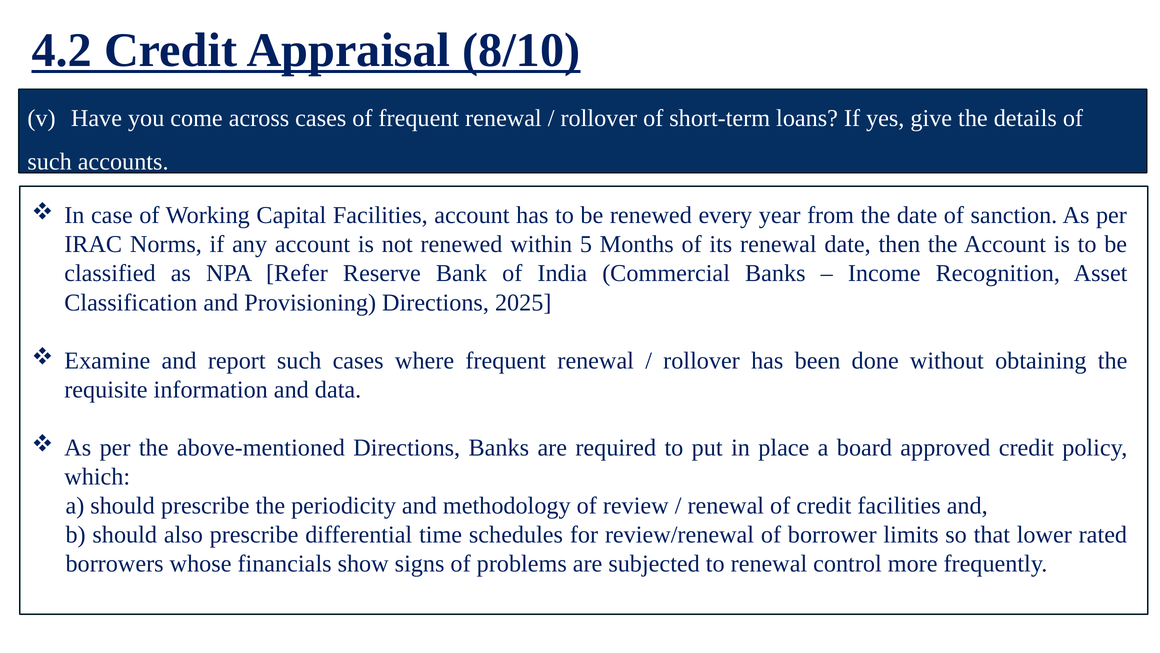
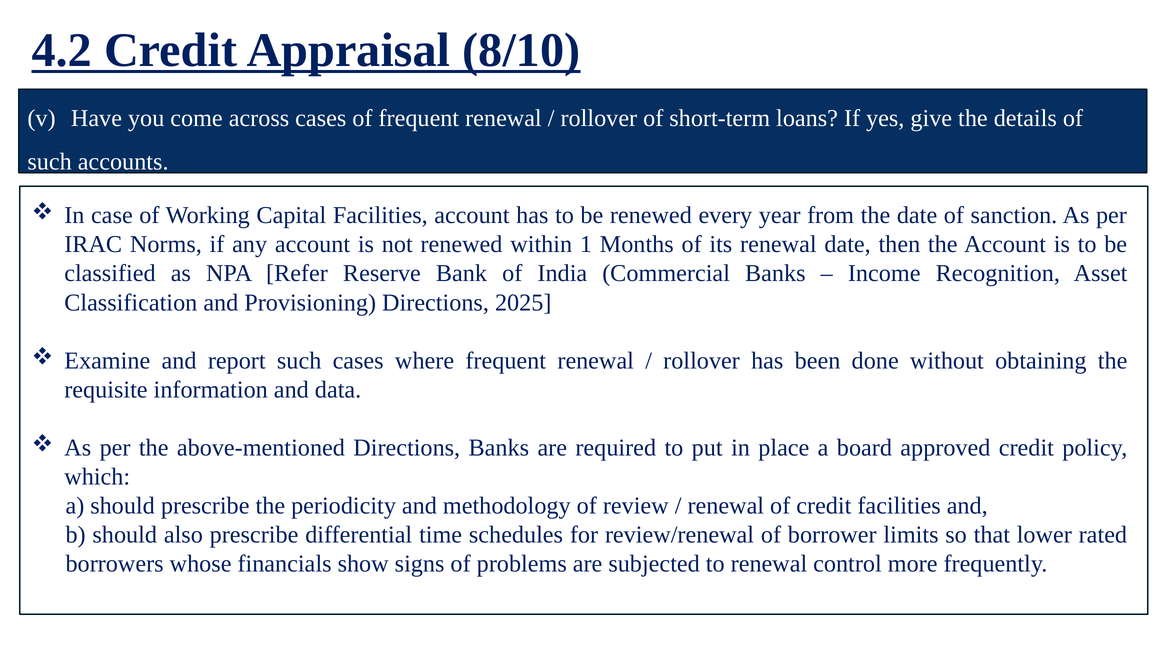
5: 5 -> 1 (586, 244)
